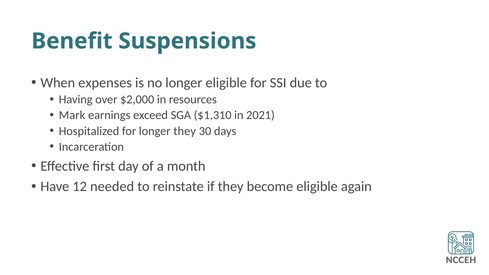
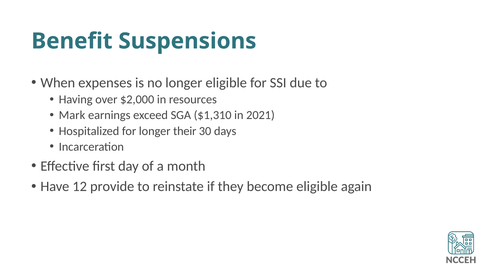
longer they: they -> their (185, 131)
needed: needed -> provide (112, 187)
